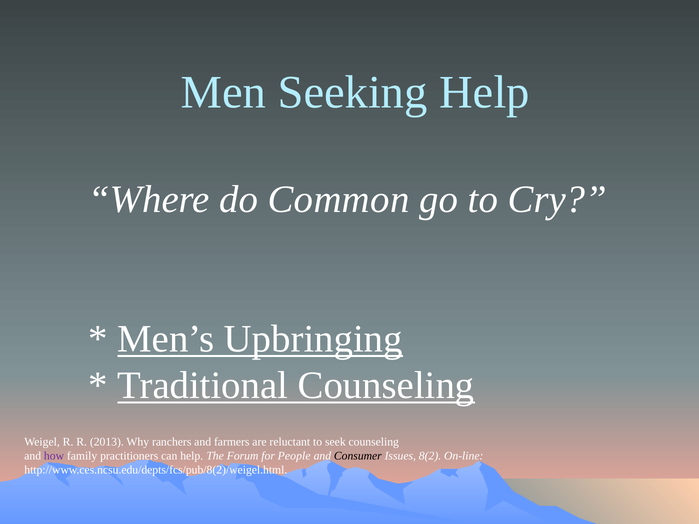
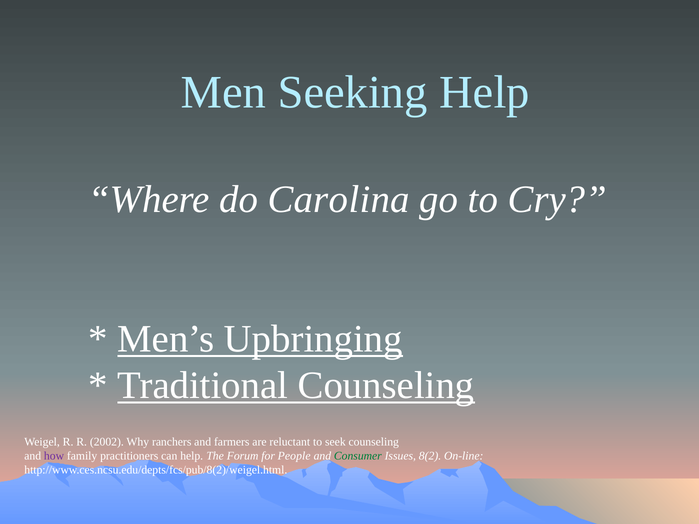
Common: Common -> Carolina (339, 199)
2013: 2013 -> 2002 (107, 442)
Consumer colour: black -> green (358, 456)
